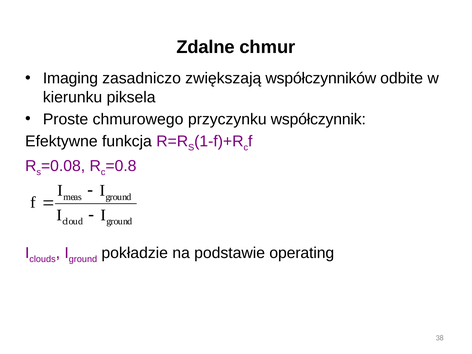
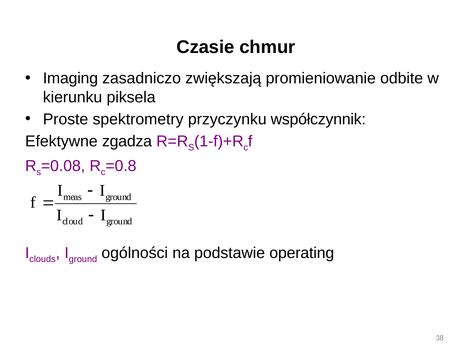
Zdalne: Zdalne -> Czasie (205, 47)
współczynników: współczynników -> promieniowanie (321, 78)
chmurowego: chmurowego -> spektrometry (138, 119)
funkcja: funkcja -> zgadza (127, 141)
pokładzie: pokładzie -> ogólności (135, 253)
